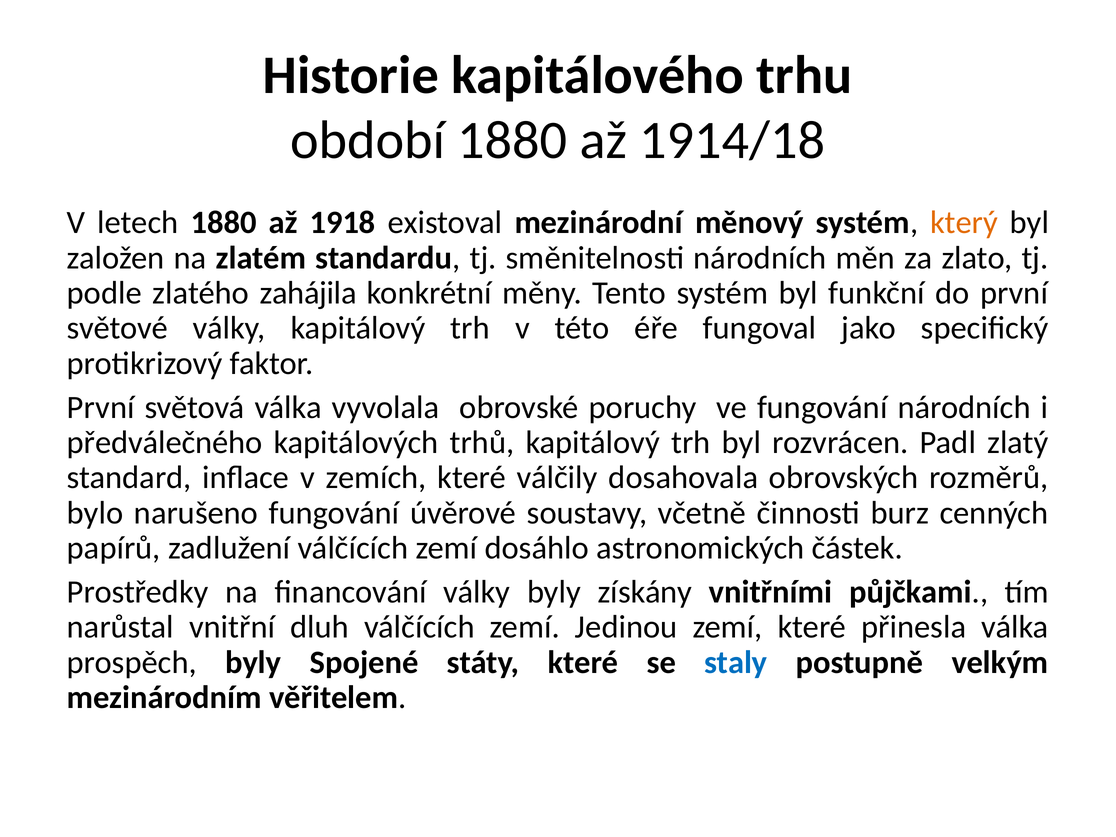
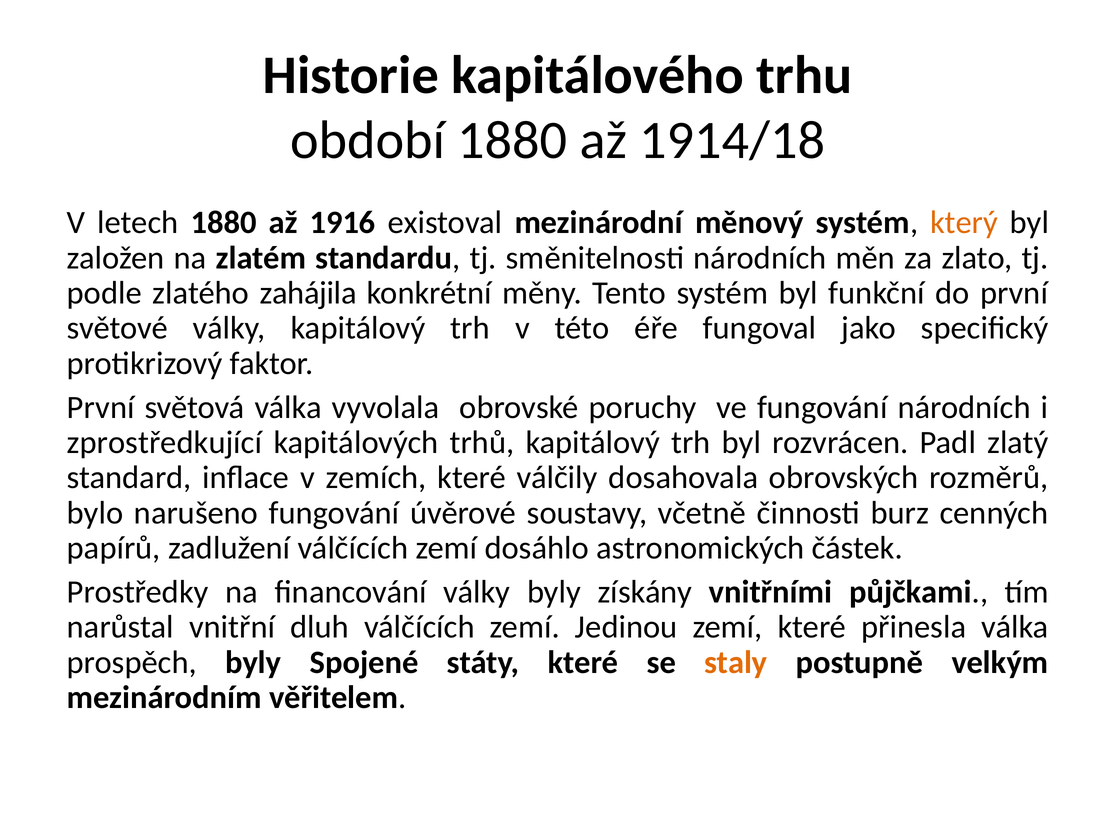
1918: 1918 -> 1916 (343, 223)
předválečného: předválečného -> zprostředkující (165, 443)
staly colour: blue -> orange (736, 662)
